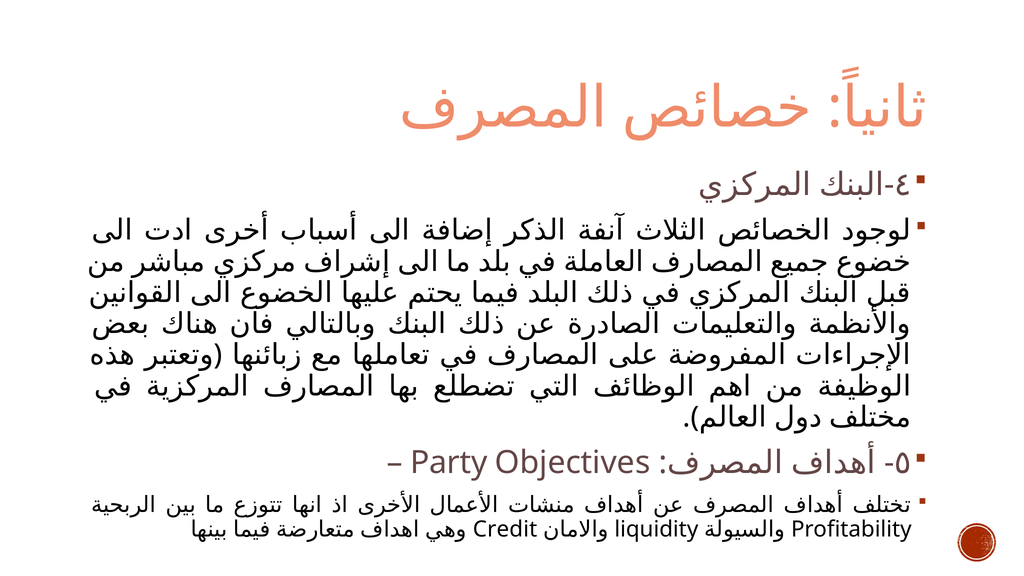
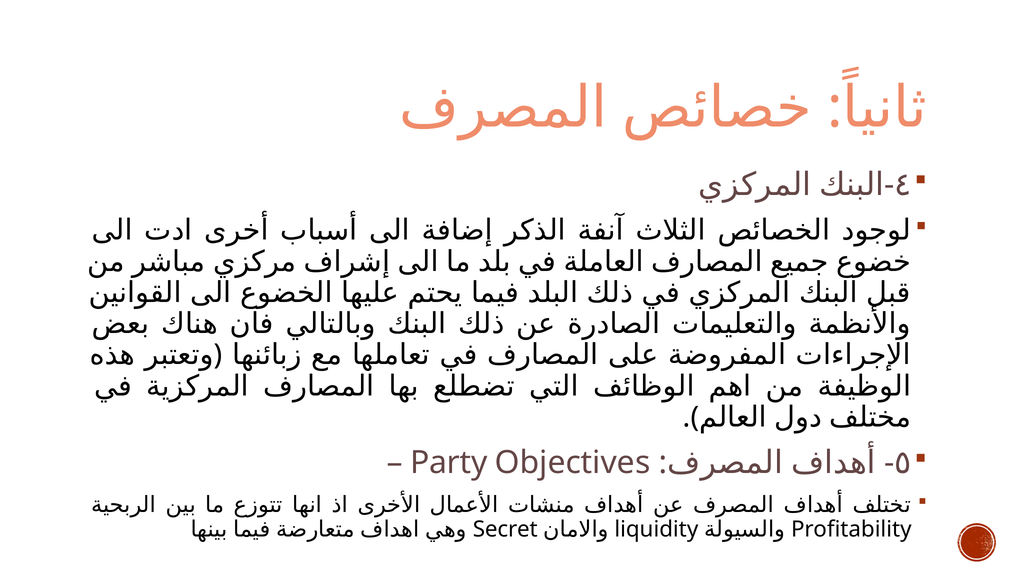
Credit: Credit -> Secret (505, 529)
